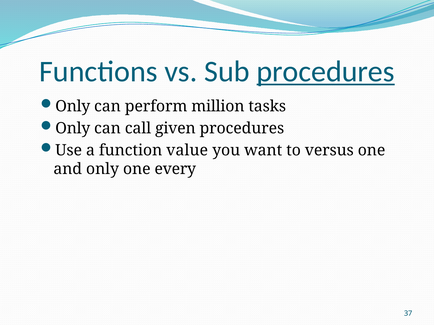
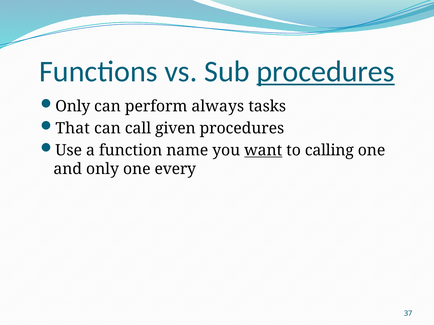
million: million -> always (218, 107)
Only: Only -> That (73, 129)
value: value -> name (187, 151)
want underline: none -> present (263, 151)
versus: versus -> calling (329, 151)
